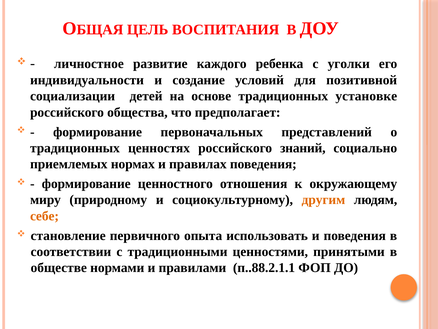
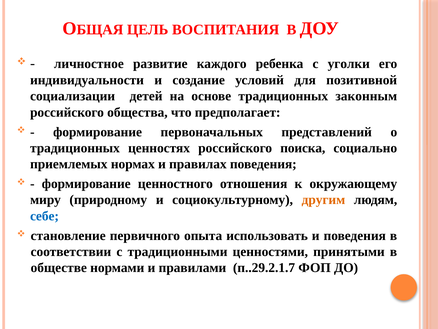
установке: установке -> законным (366, 96)
знаний: знаний -> поиска (303, 148)
себе colour: orange -> blue (45, 216)
п..88.2.1.1: п..88.2.1.1 -> п..29.2.1.7 (264, 267)
